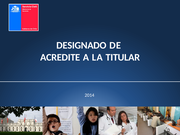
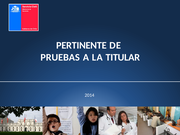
DESIGNADO: DESIGNADO -> PERTINENTE (81, 45)
ACREDITE: ACREDITE -> PRUEBAS (60, 57)
